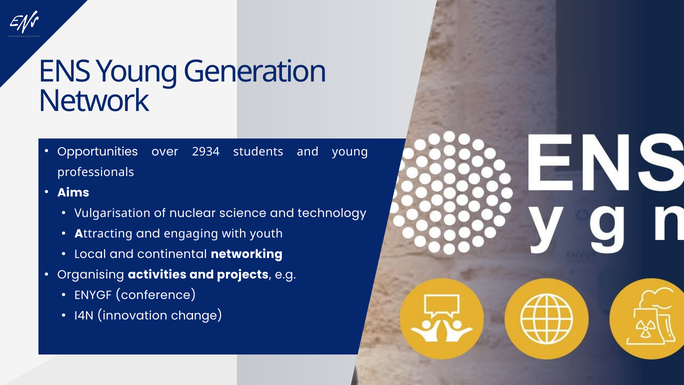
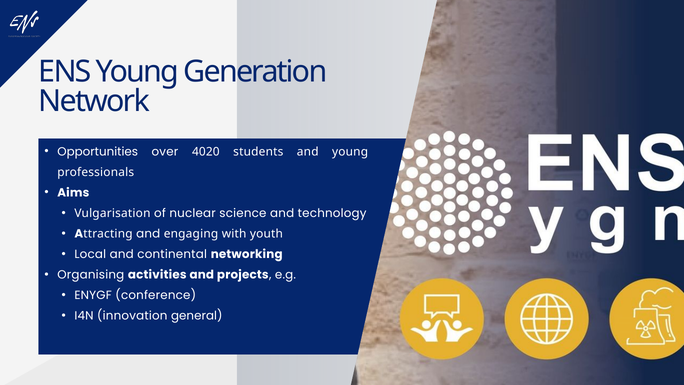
2934: 2934 -> 4020 (206, 152)
change: change -> general (197, 316)
